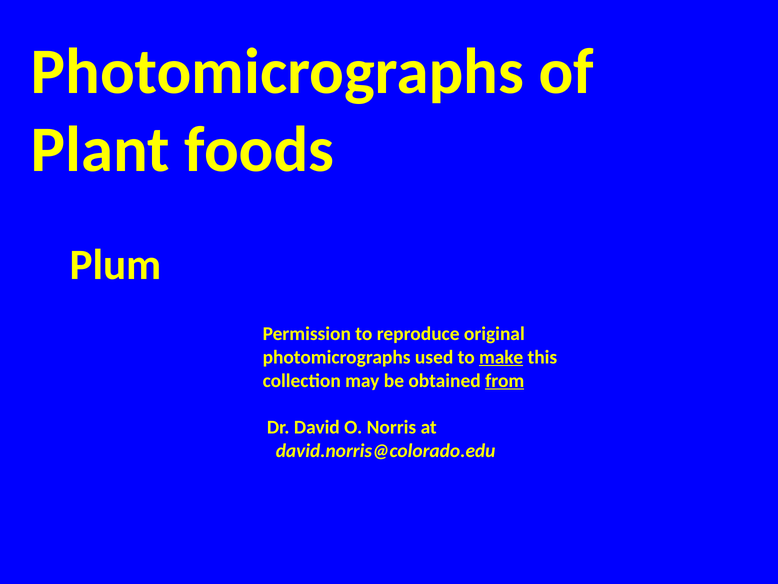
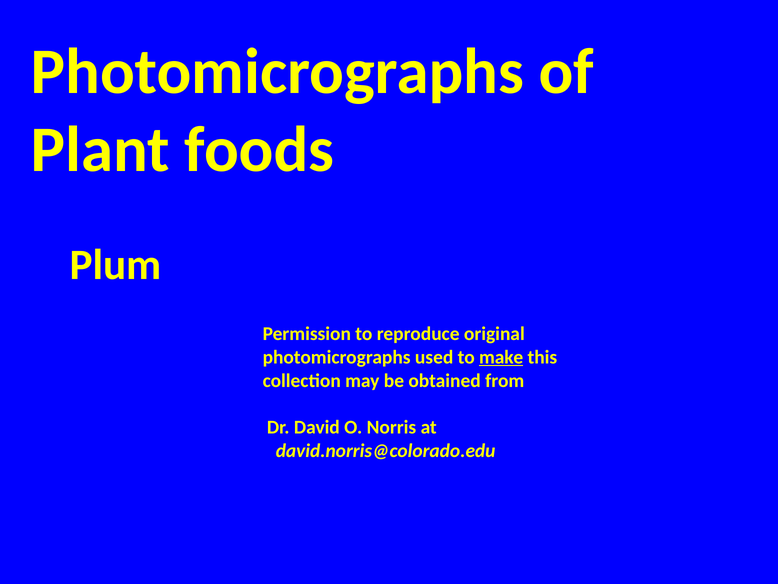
from underline: present -> none (505, 380)
